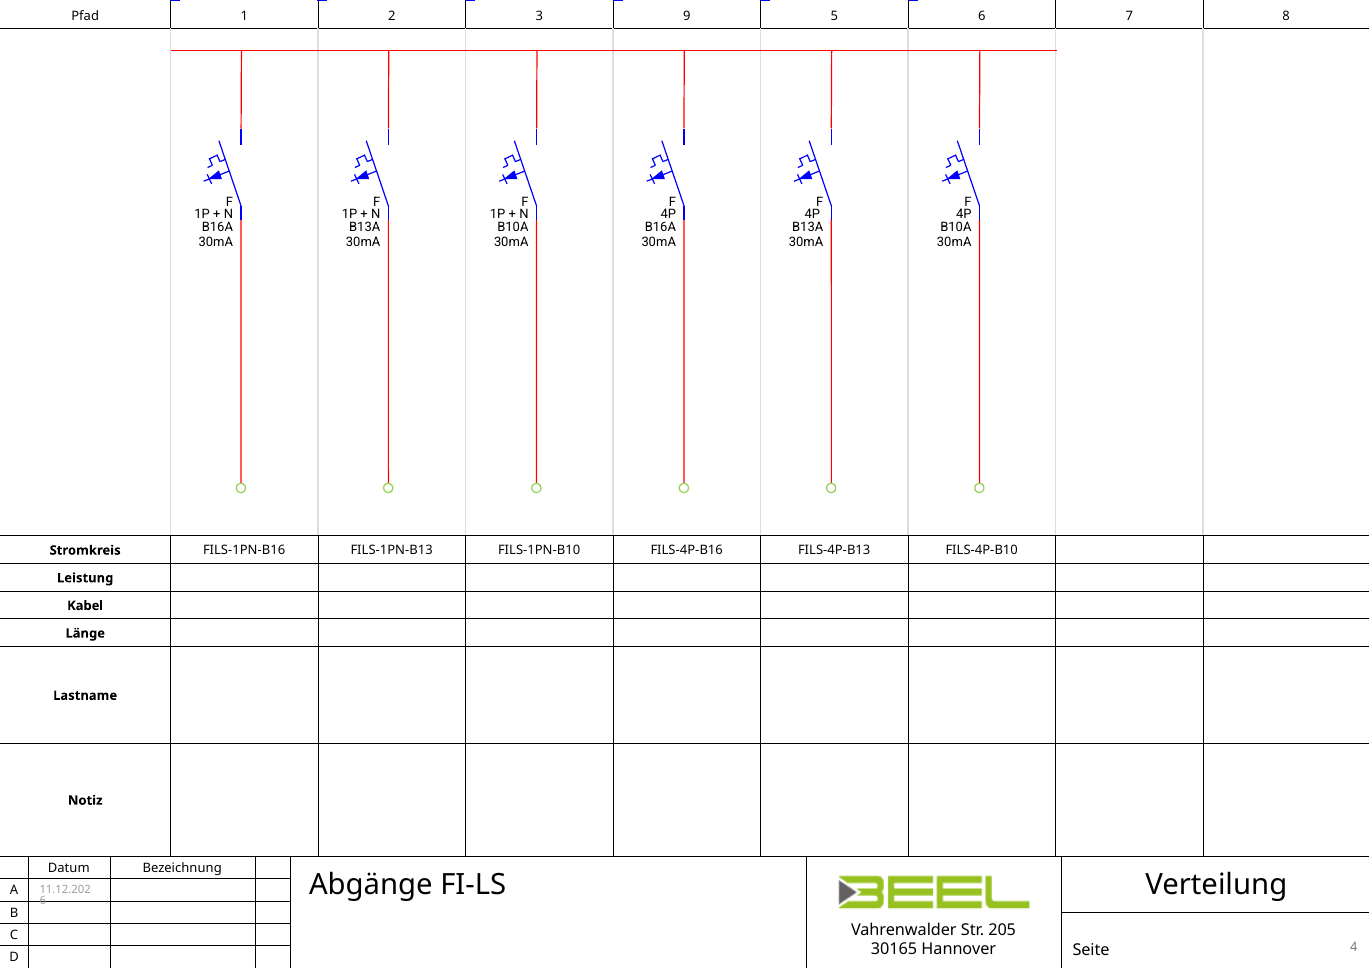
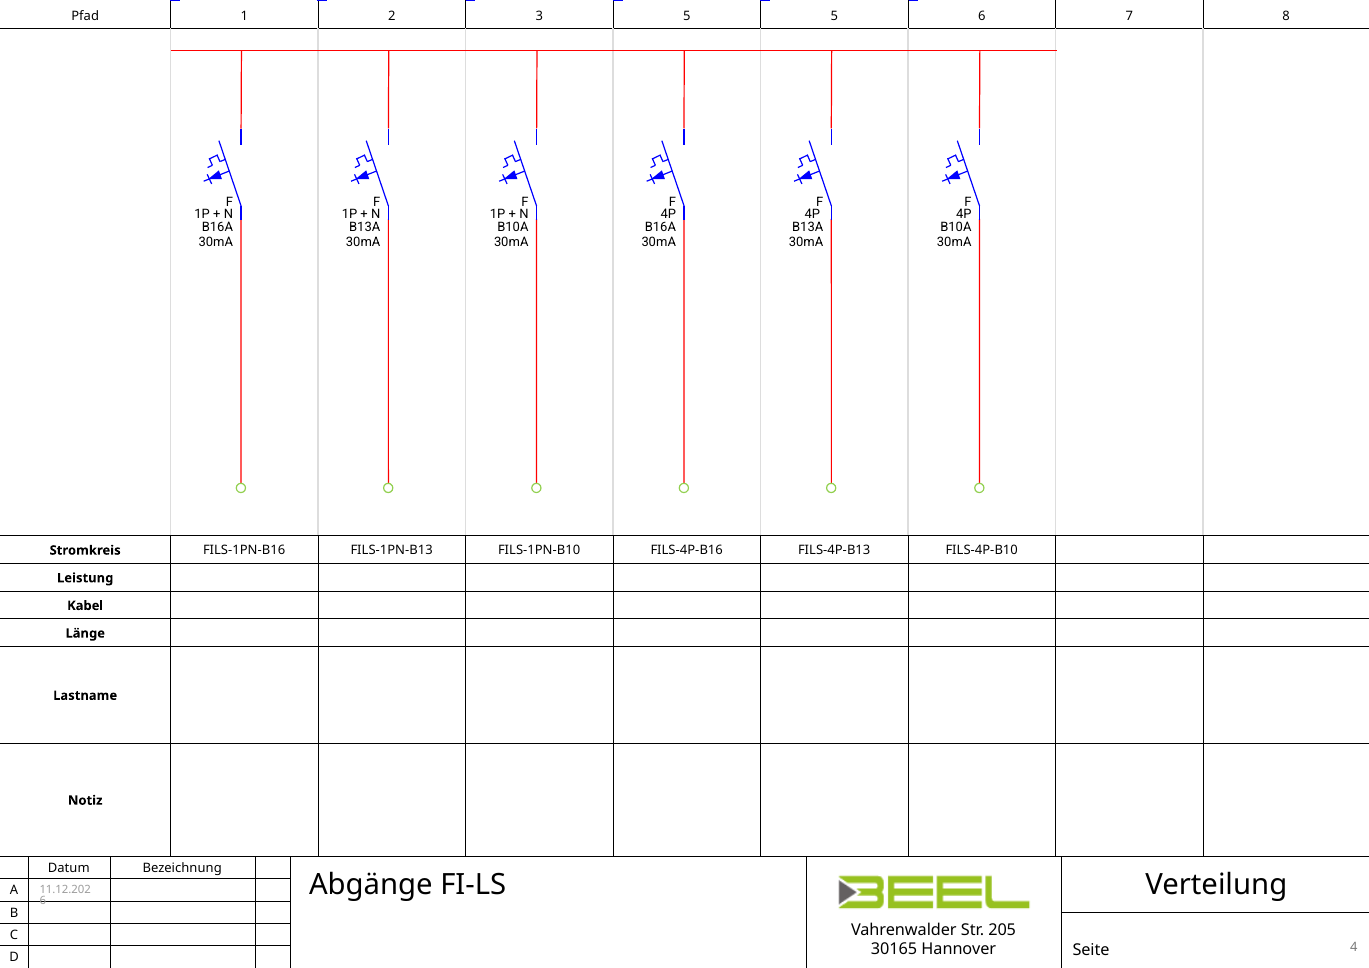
9: 9 -> 5 (687, 16)
